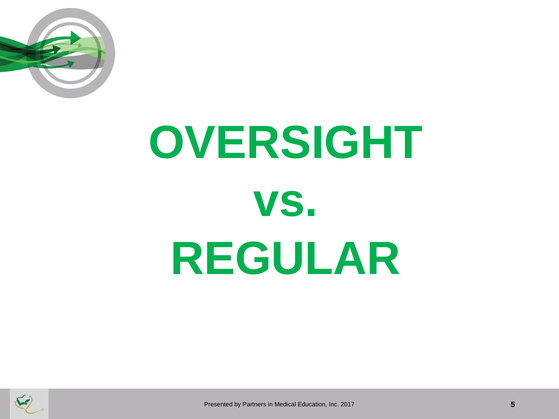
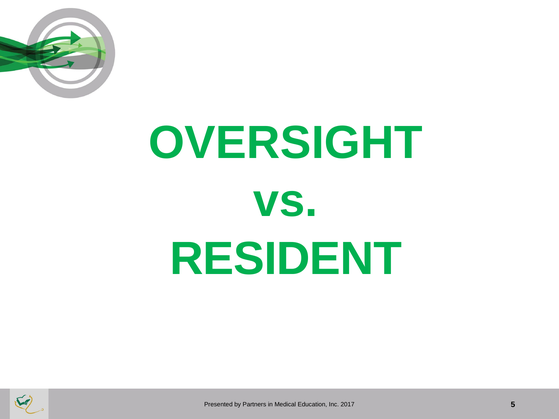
REGULAR: REGULAR -> RESIDENT (286, 259)
